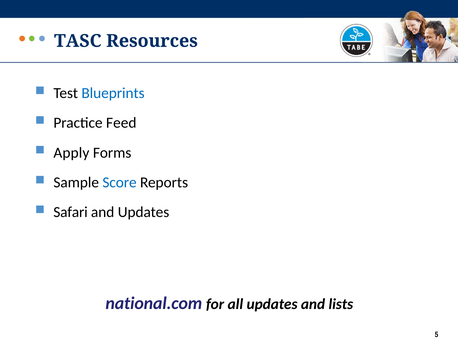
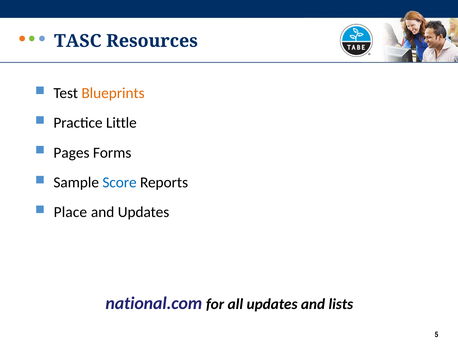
Blueprints colour: blue -> orange (113, 93)
Feed: Feed -> Little (121, 123)
Apply: Apply -> Pages (71, 152)
Safari: Safari -> Place (70, 212)
